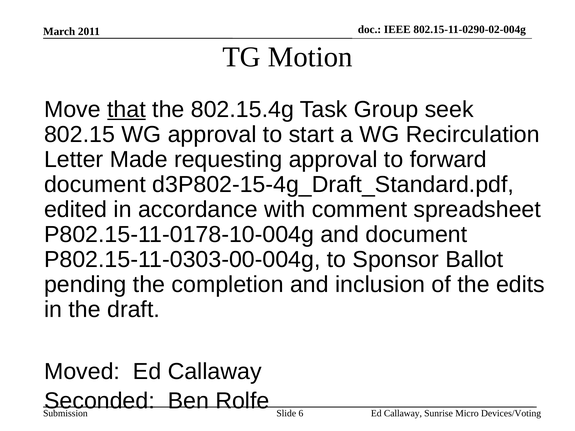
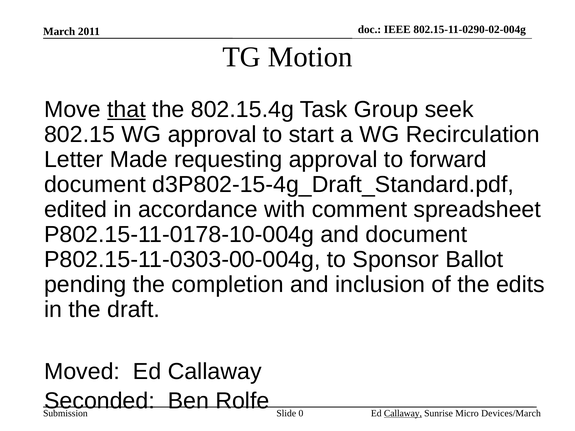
6: 6 -> 0 (301, 414)
Callaway underline: none -> present (403, 414)
Devices/Voting: Devices/Voting -> Devices/March (511, 414)
